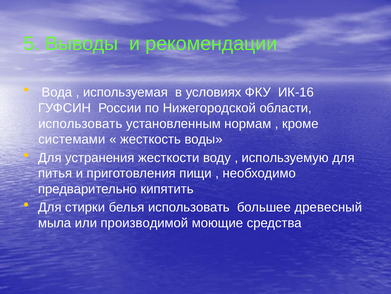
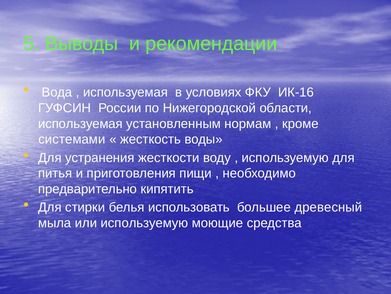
использовать: использовать -> используемая (80, 123)
или производимой: производимой -> используемую (144, 222)
